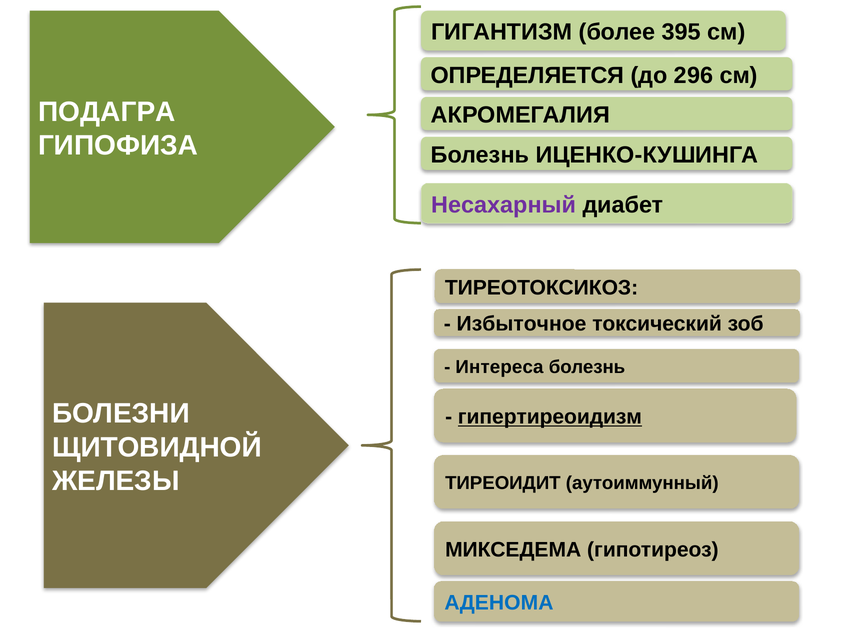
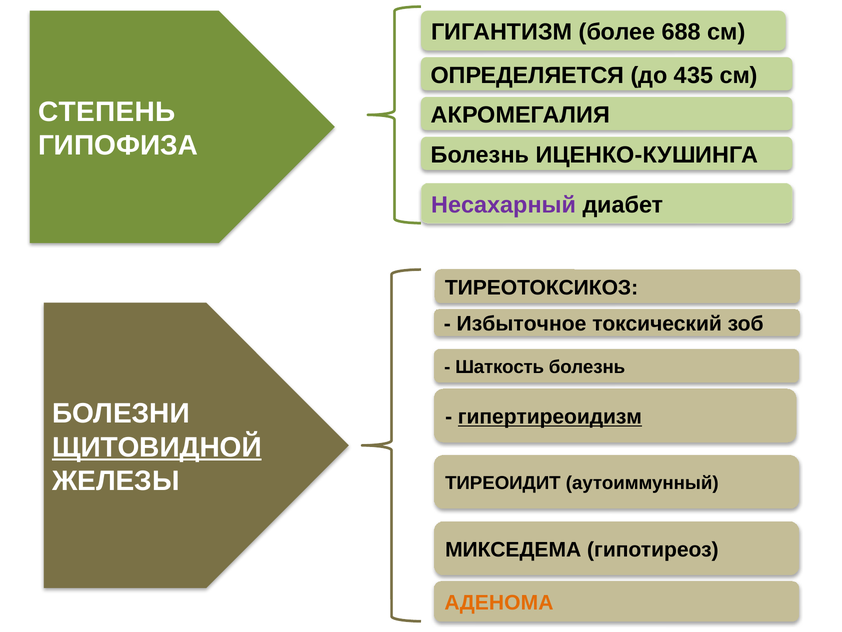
395: 395 -> 688 (681, 32)
296: 296 -> 435 (694, 75)
ПОДАГРА: ПОДАГРА -> СТЕПЕНЬ (107, 112)
Интереса: Интереса -> Шаткость (500, 367)
ЩИТОВИДНОЙ underline: none -> present (157, 447)
АДЕНОМА colour: blue -> orange (499, 602)
